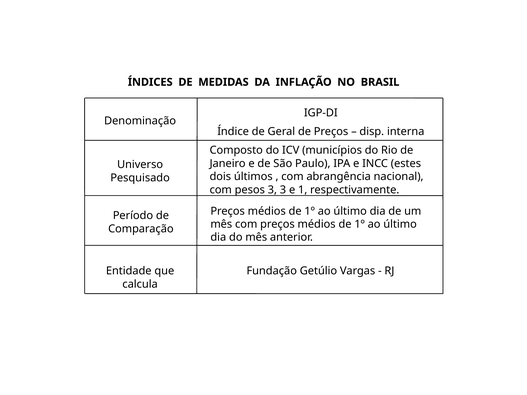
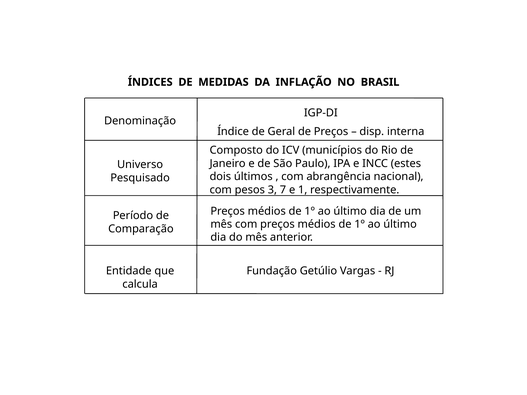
3 3: 3 -> 7 (283, 190)
